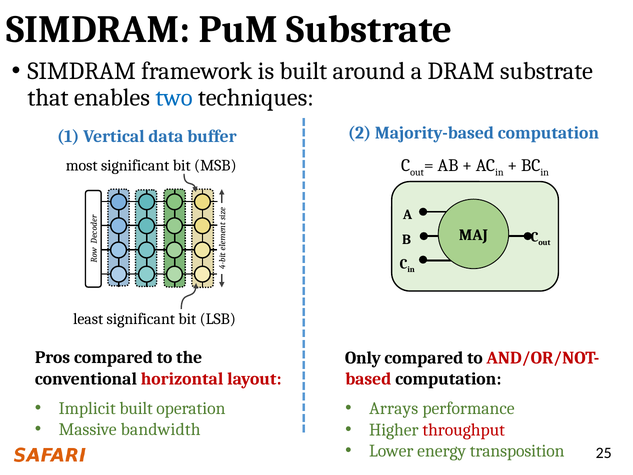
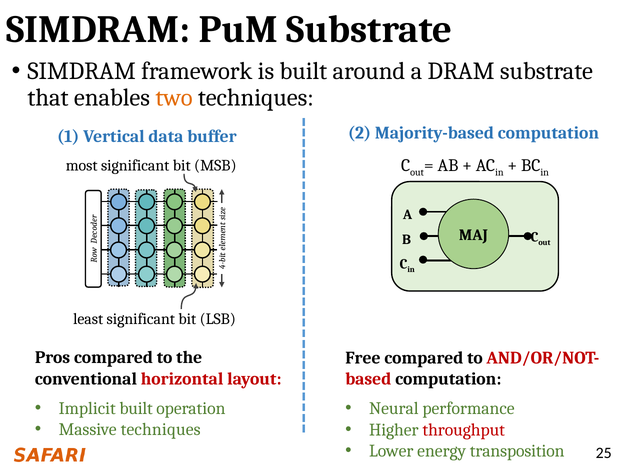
two colour: blue -> orange (174, 98)
Only: Only -> Free (363, 358)
Arrays: Arrays -> Neural (394, 408)
Massive bandwidth: bandwidth -> techniques (161, 429)
